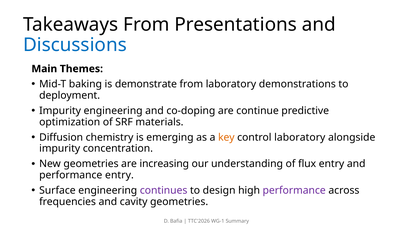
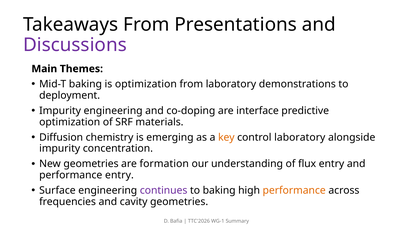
Discussions colour: blue -> purple (75, 45)
is demonstrate: demonstrate -> optimization (146, 84)
continue: continue -> interface (258, 111)
increasing: increasing -> formation (164, 164)
to design: design -> baking (219, 191)
performance colour: purple -> orange (294, 191)
